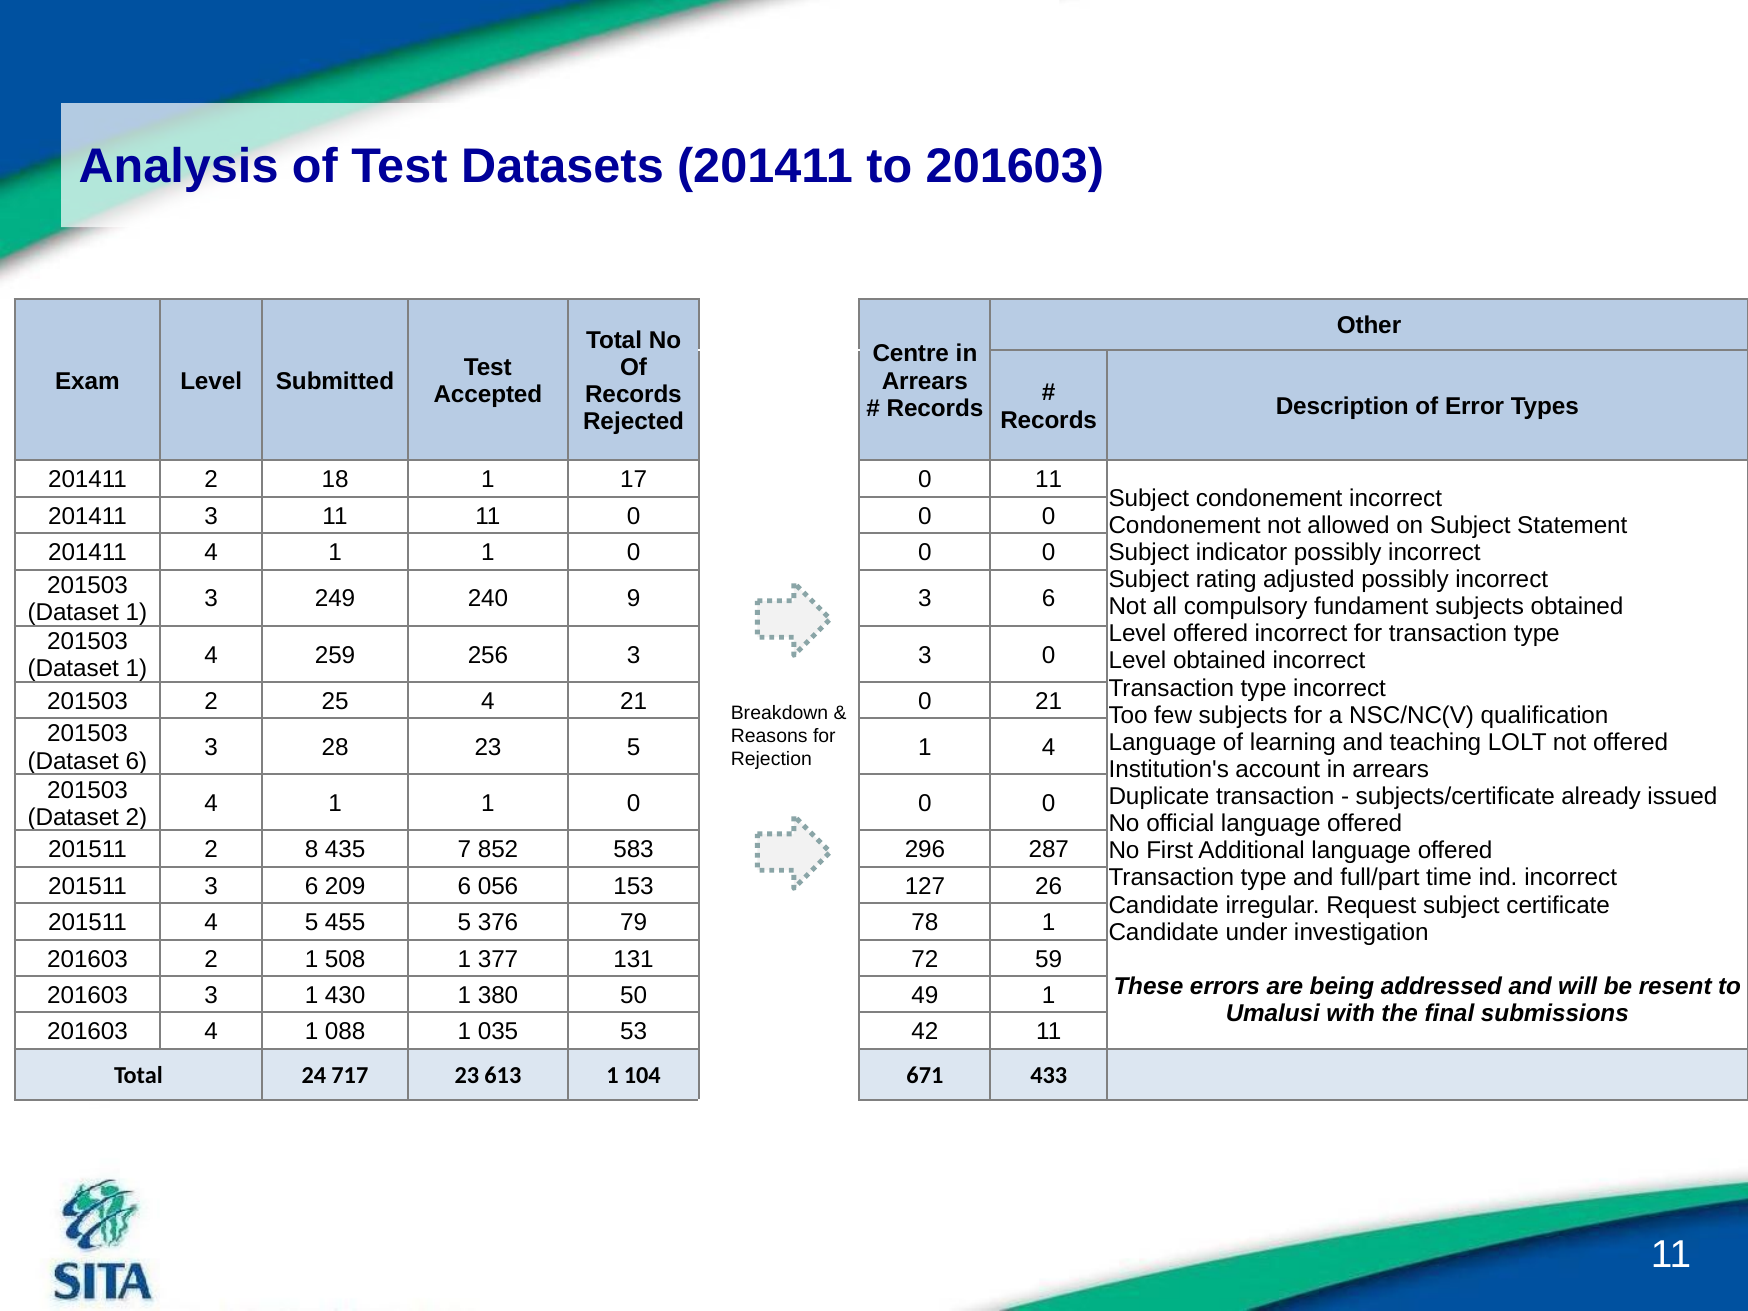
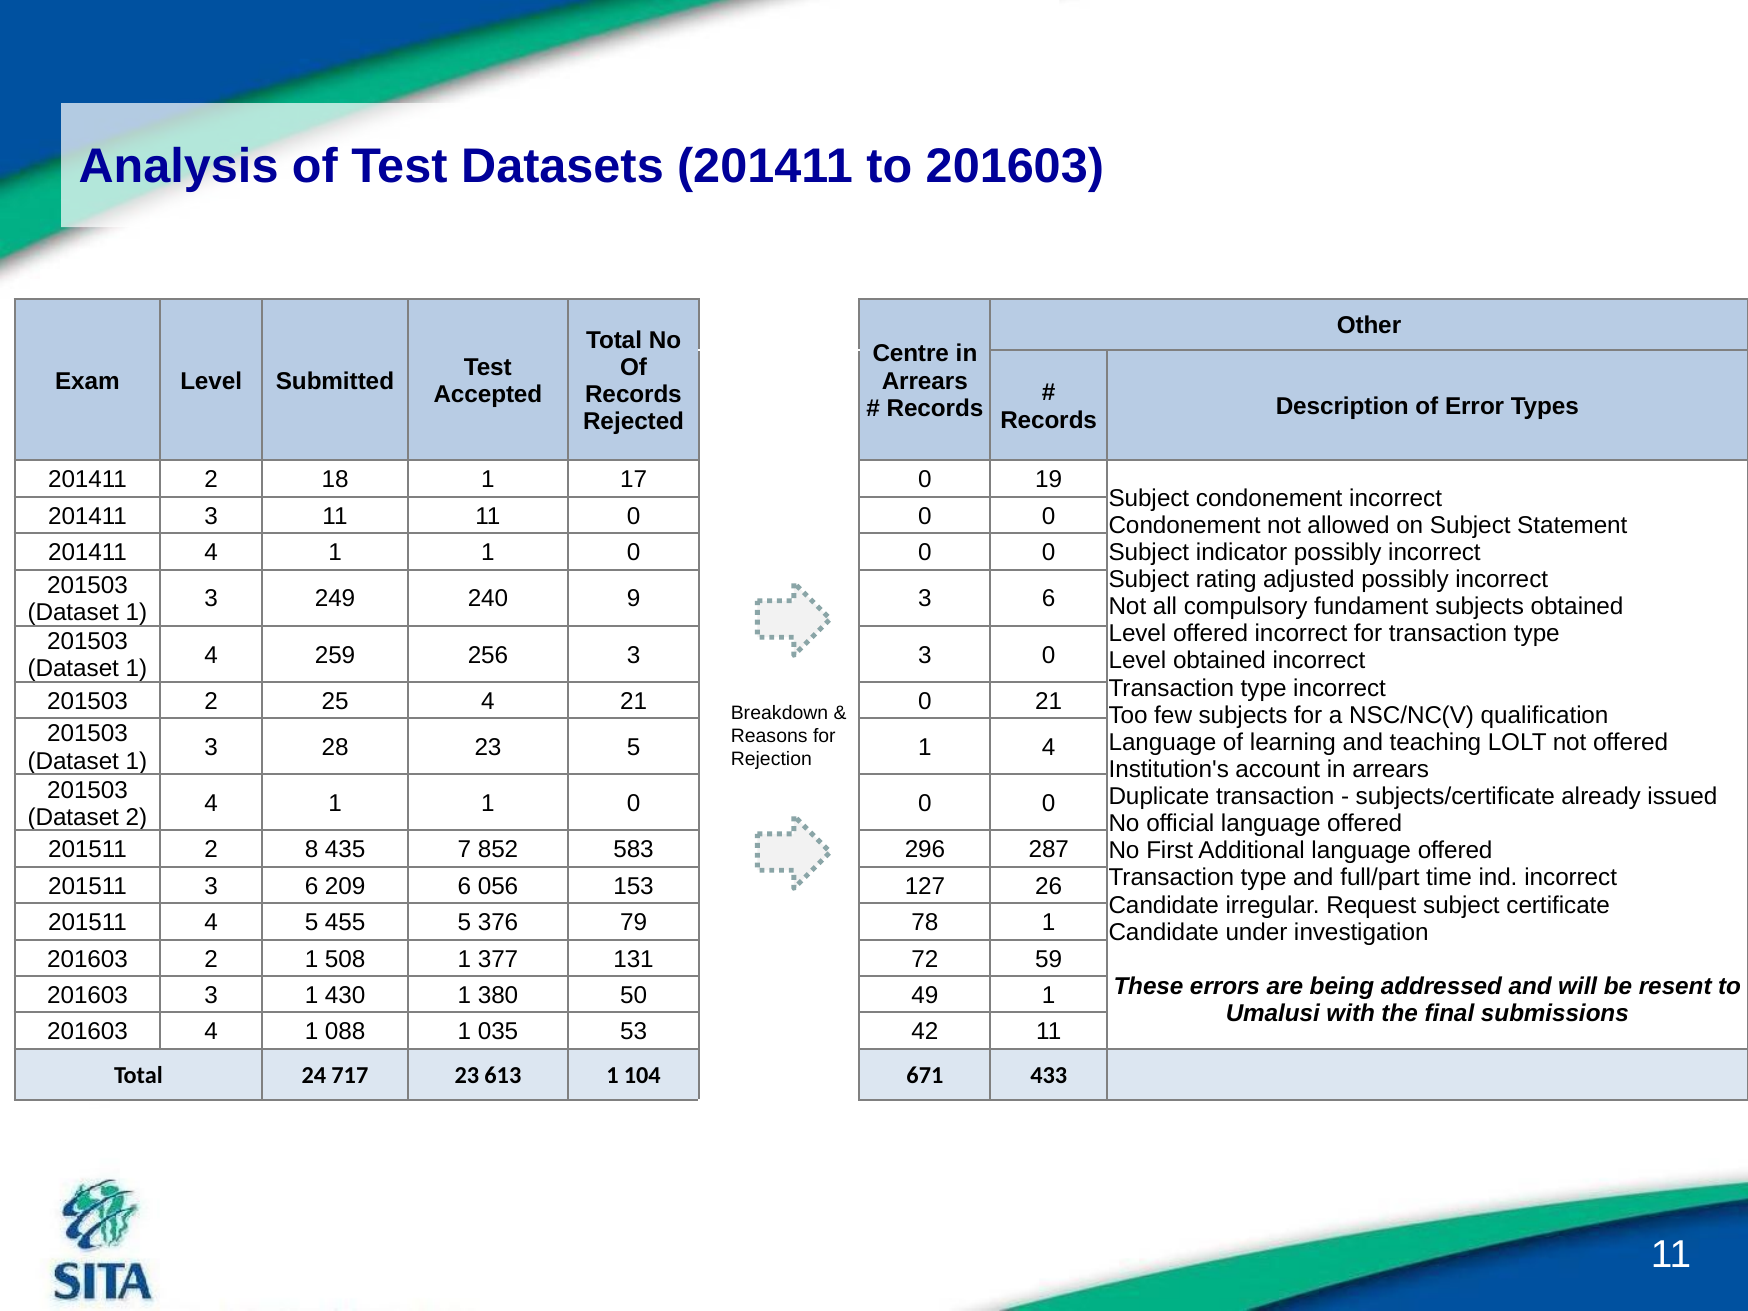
0 11: 11 -> 19 (1049, 480)
6: 6 -> 1 (136, 761)
